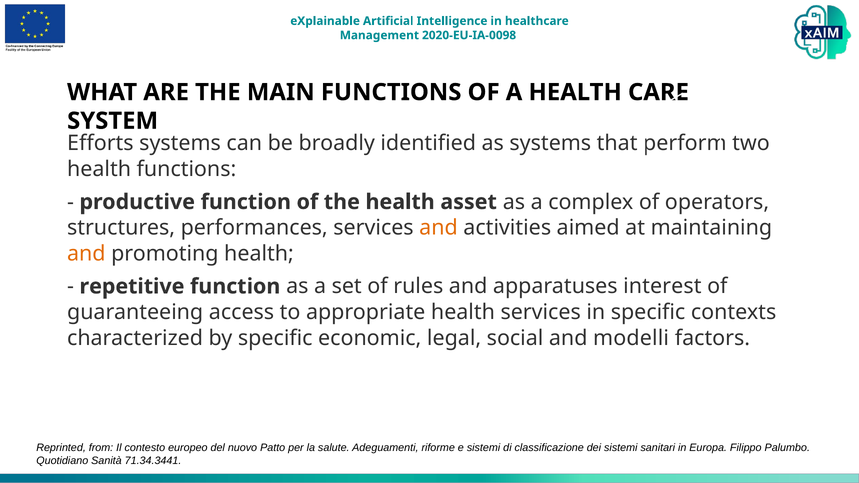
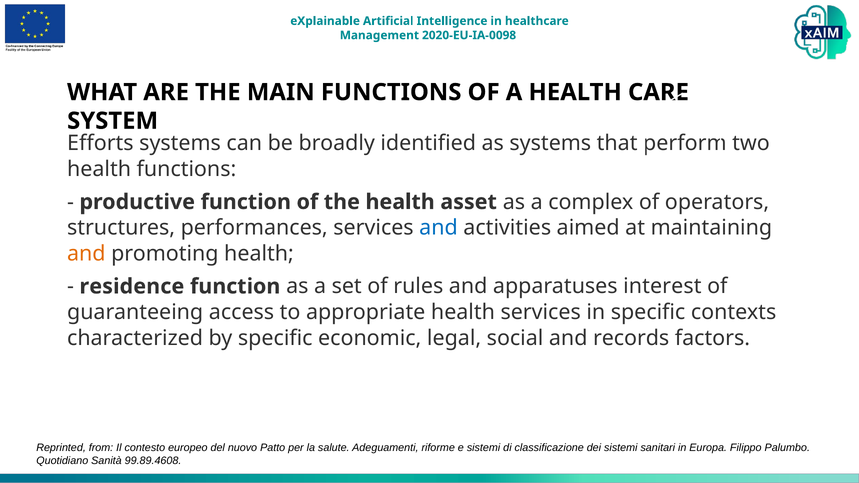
and colour: orange -> blue (439, 228)
repetitive: repetitive -> residence (132, 287)
modelli: modelli -> records (631, 338)
71.34.3441: 71.34.3441 -> 99.89.4608 (153, 461)
